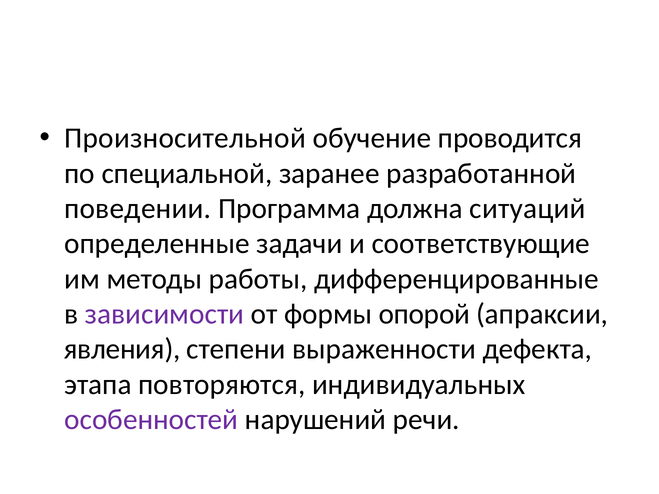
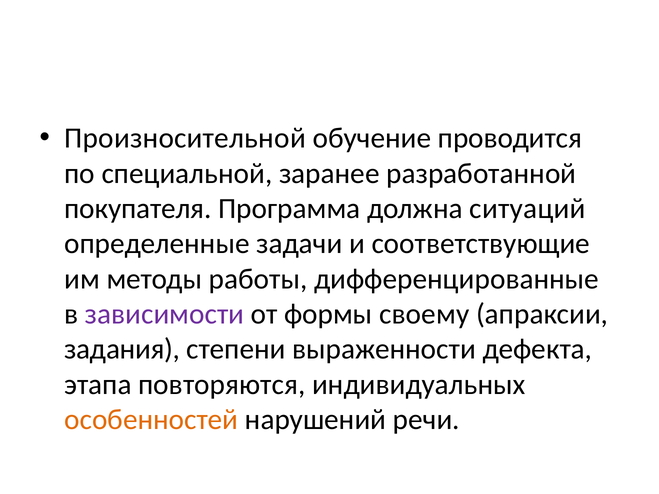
поведении: поведении -> покупателя (138, 209)
опорой: опорой -> своему (424, 314)
явления: явления -> задания (122, 349)
особенностей colour: purple -> orange (151, 420)
